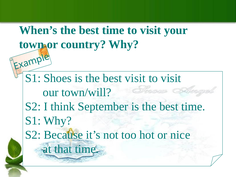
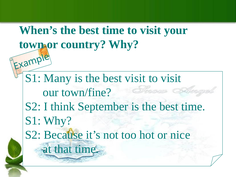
Shoes: Shoes -> Many (58, 78)
town/will: town/will -> town/fine (86, 92)
